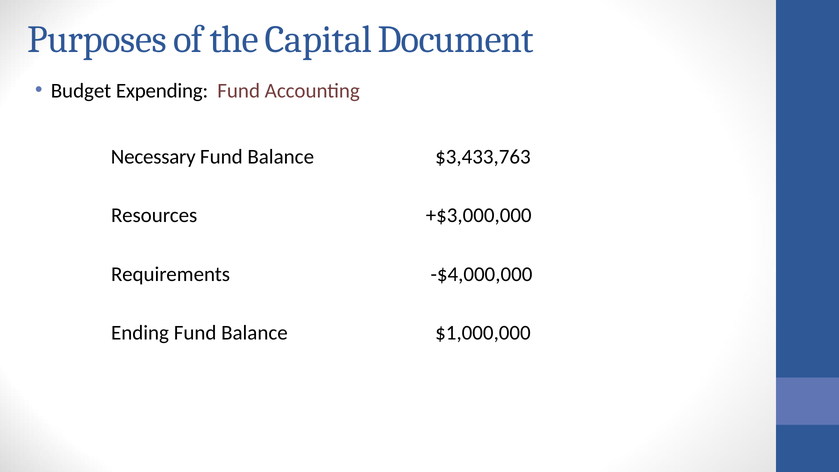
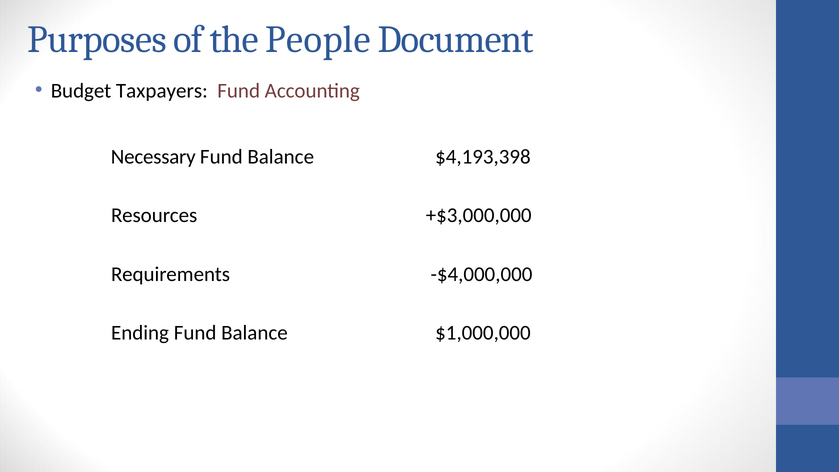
Capital: Capital -> People (318, 39)
Expending: Expending -> Taxpayers (162, 91)
$3,433,763: $3,433,763 -> $4,193,398 (483, 157)
